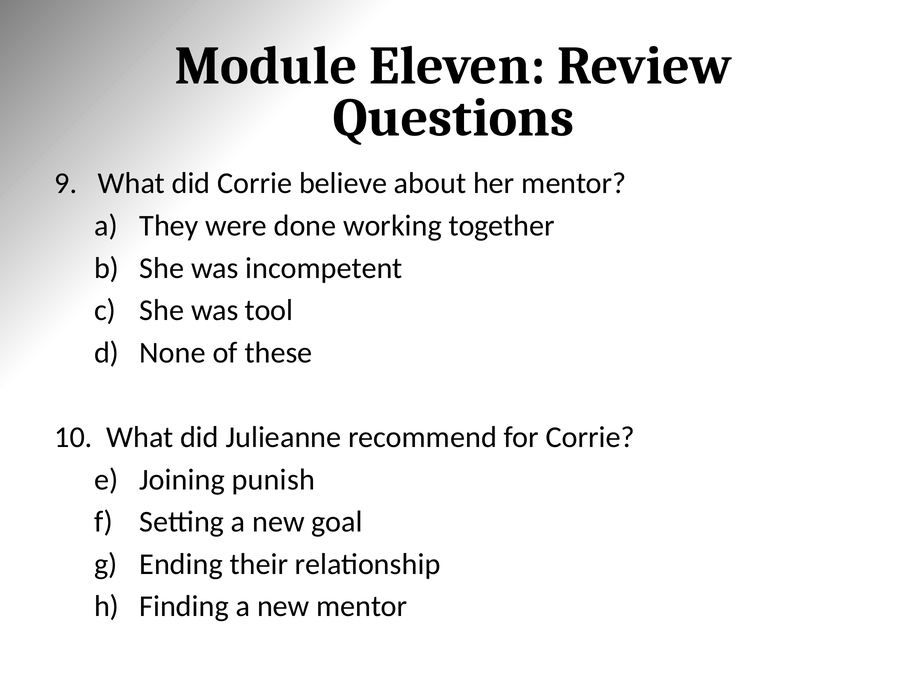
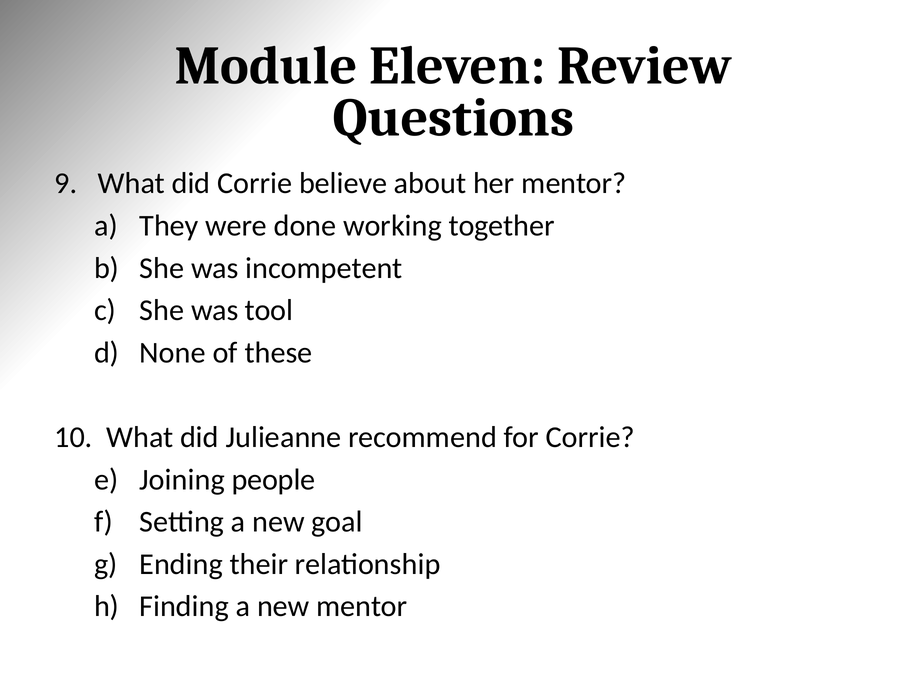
punish: punish -> people (273, 480)
